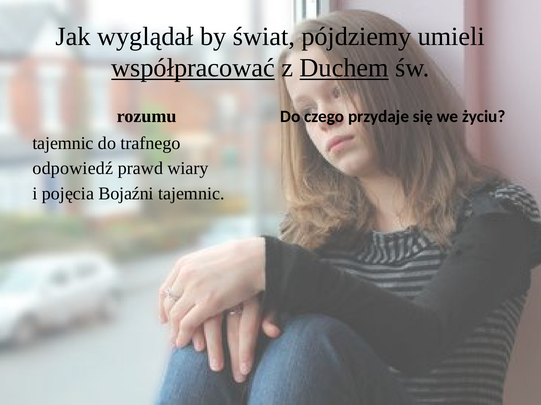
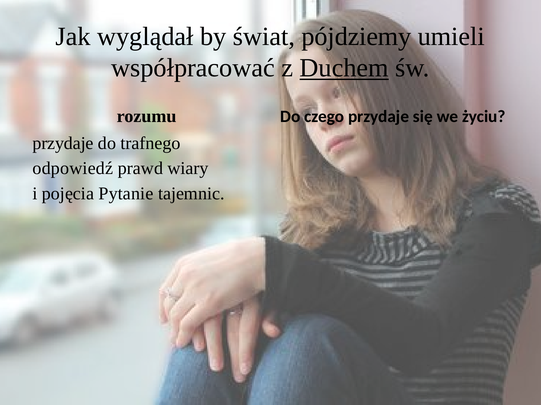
współpracować underline: present -> none (193, 68)
tajemnic: tajemnic -> przydaje (63, 143)
Bojaźni: Bojaźni -> Pytanie (126, 194)
